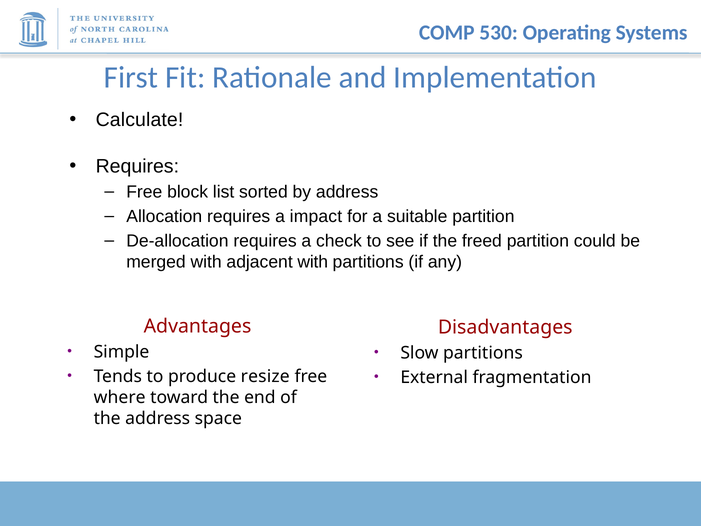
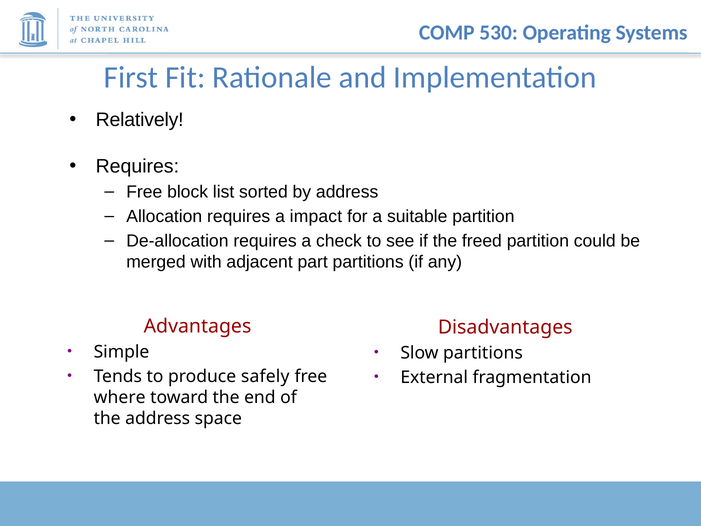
Calculate: Calculate -> Relatively (140, 120)
adjacent with: with -> part (313, 262)
resize: resize -> safely (265, 376)
